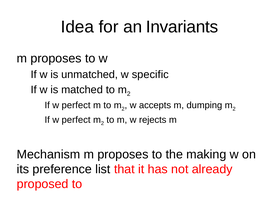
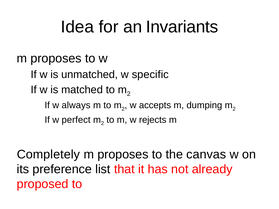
perfect: perfect -> always (76, 105)
Mechanism: Mechanism -> Completely (48, 155)
making: making -> canvas (206, 155)
